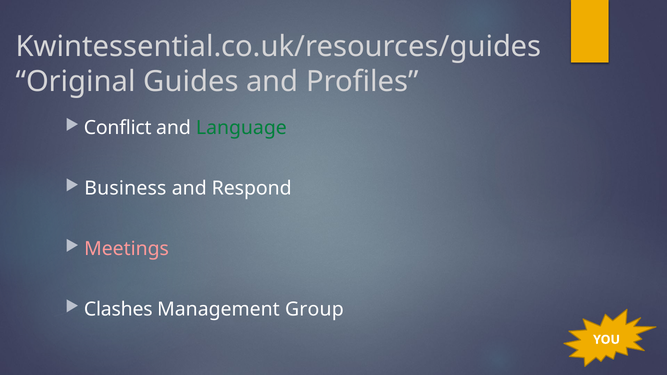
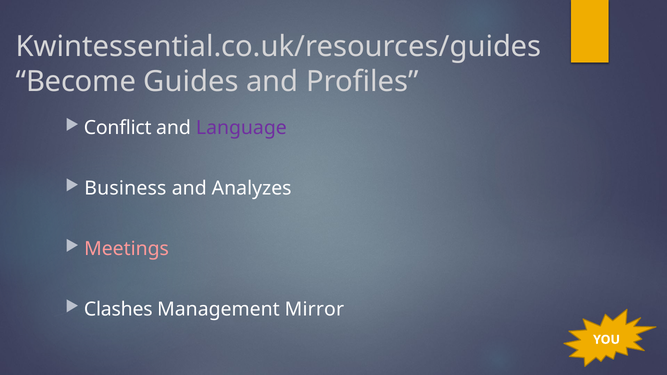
Original: Original -> Become (76, 82)
Language colour: green -> purple (241, 128)
Respond: Respond -> Analyzes (252, 188)
Group: Group -> Mirror (314, 309)
